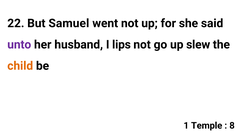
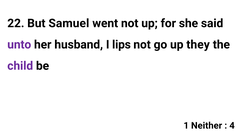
slew: slew -> they (198, 45)
child colour: orange -> purple (20, 66)
Temple: Temple -> Neither (207, 126)
8: 8 -> 4 (232, 126)
